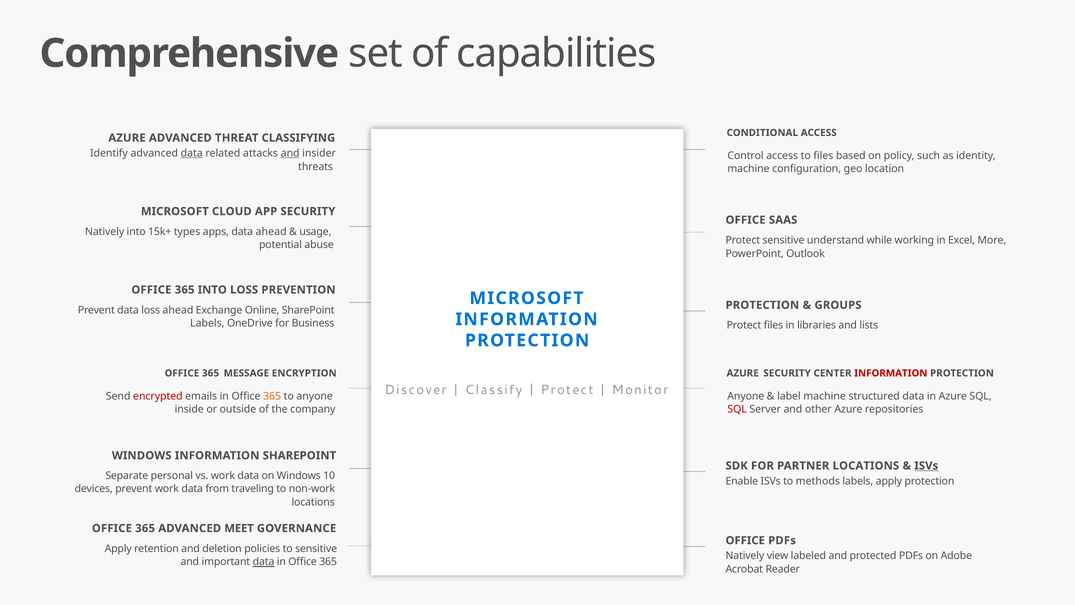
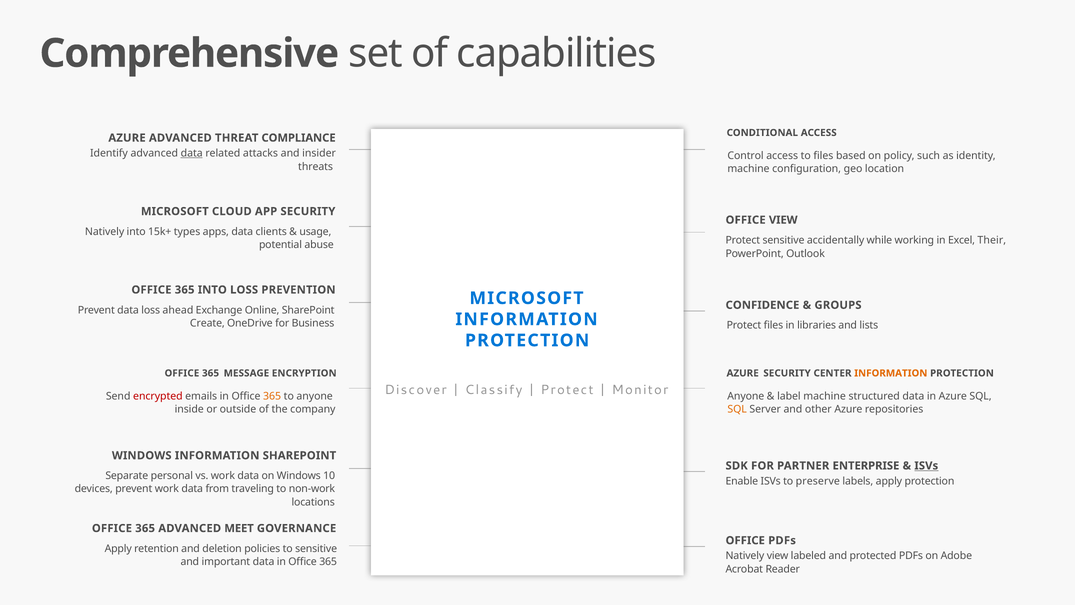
CLASSIFYING: CLASSIFYING -> COMPLIANCE (299, 138)
and underline: present -> none (290, 153)
OFFICE SAAS: SAAS -> VIEW (783, 220)
data ahead: ahead -> clients (271, 232)
understand: understand -> accidentally (836, 240)
More: More -> Their (992, 240)
PROTECTION: PROTECTION -> CONFIDENCE (762, 305)
Labels: Labels -> Create (207, 323)
INFORMATION colour: red -> orange (891, 373)
SQL colour: red -> orange (737, 409)
PARTNER LOCATIONS: LOCATIONS -> ENTERPRISE (866, 466)
methods: methods -> preserve (818, 481)
data underline: present -> none (264, 562)
